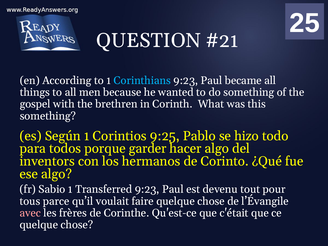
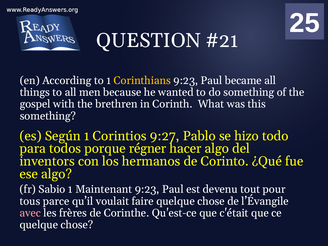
Corinthians colour: light blue -> yellow (142, 81)
9:25: 9:25 -> 9:27 (165, 136)
garder: garder -> régner (148, 149)
Transferred: Transferred -> Maintenant (104, 189)
